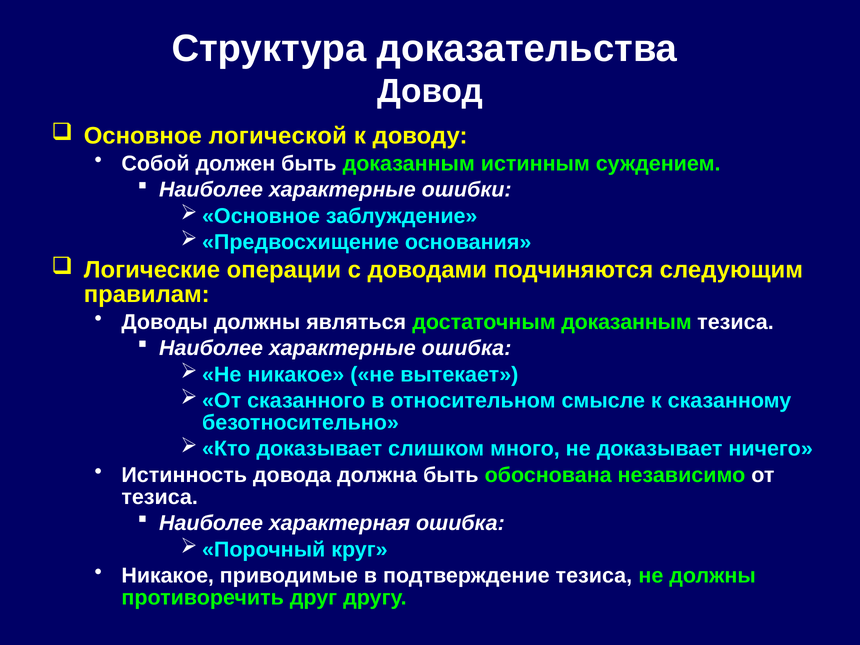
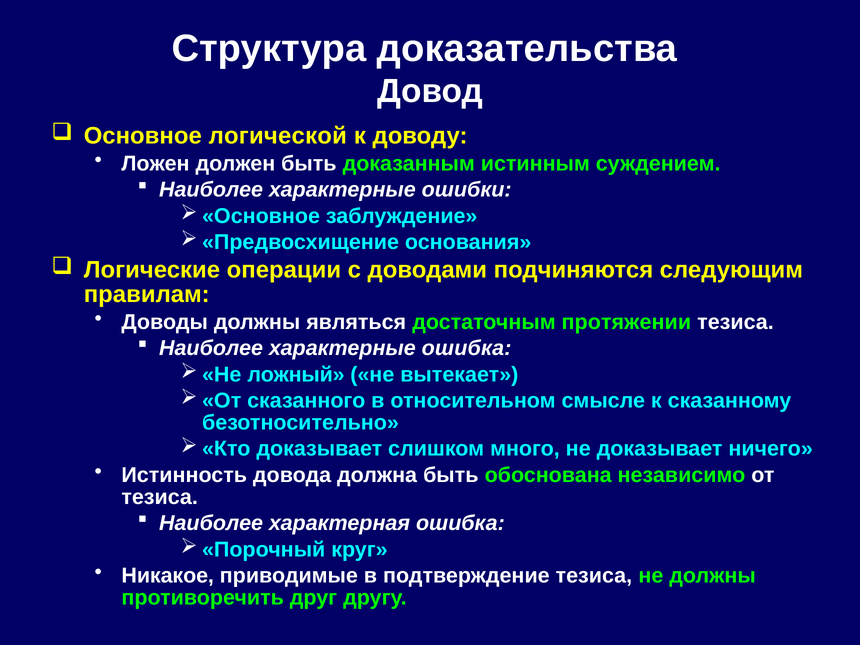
Собой: Собой -> Ложен (156, 163)
достаточным доказанным: доказанным -> протяжении (626, 322)
никакое: никакое -> ложный (296, 374)
